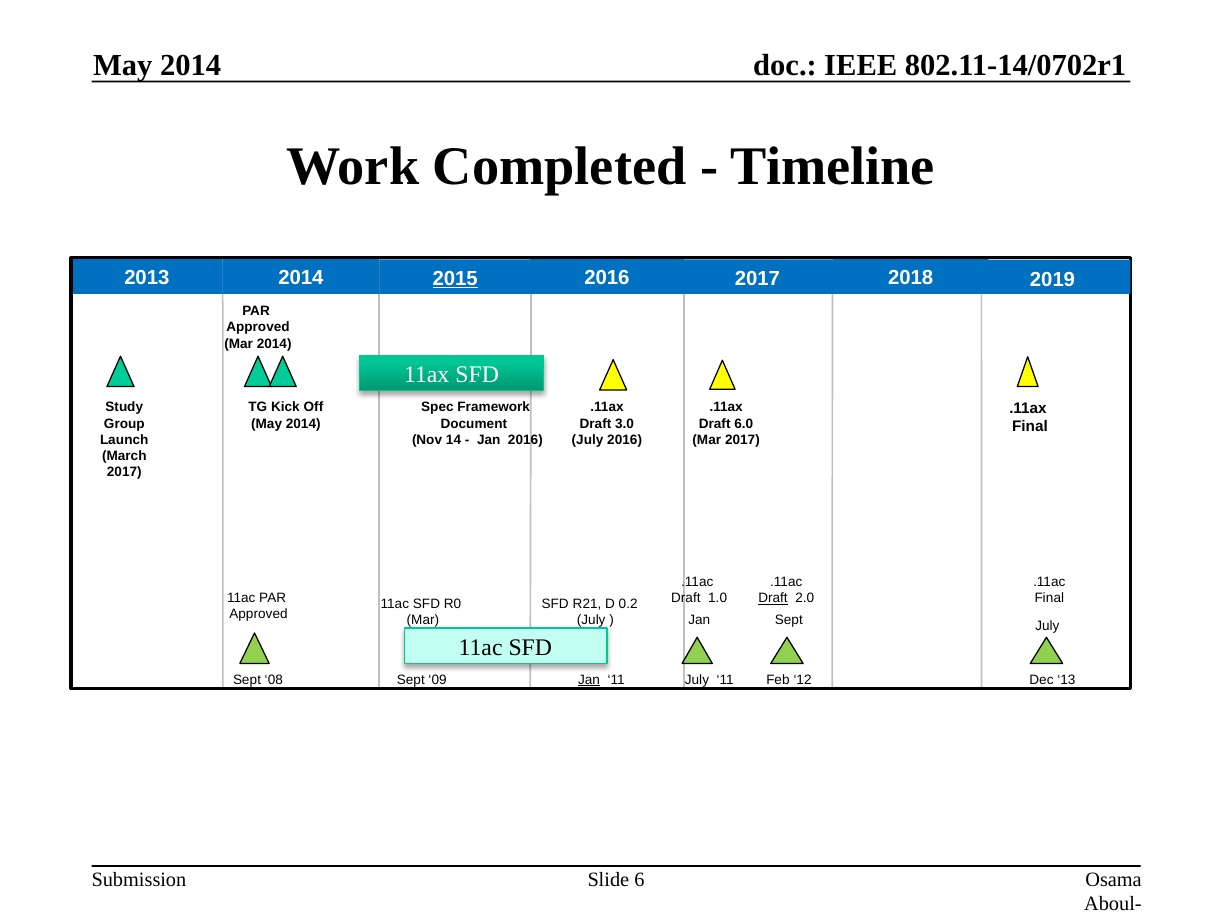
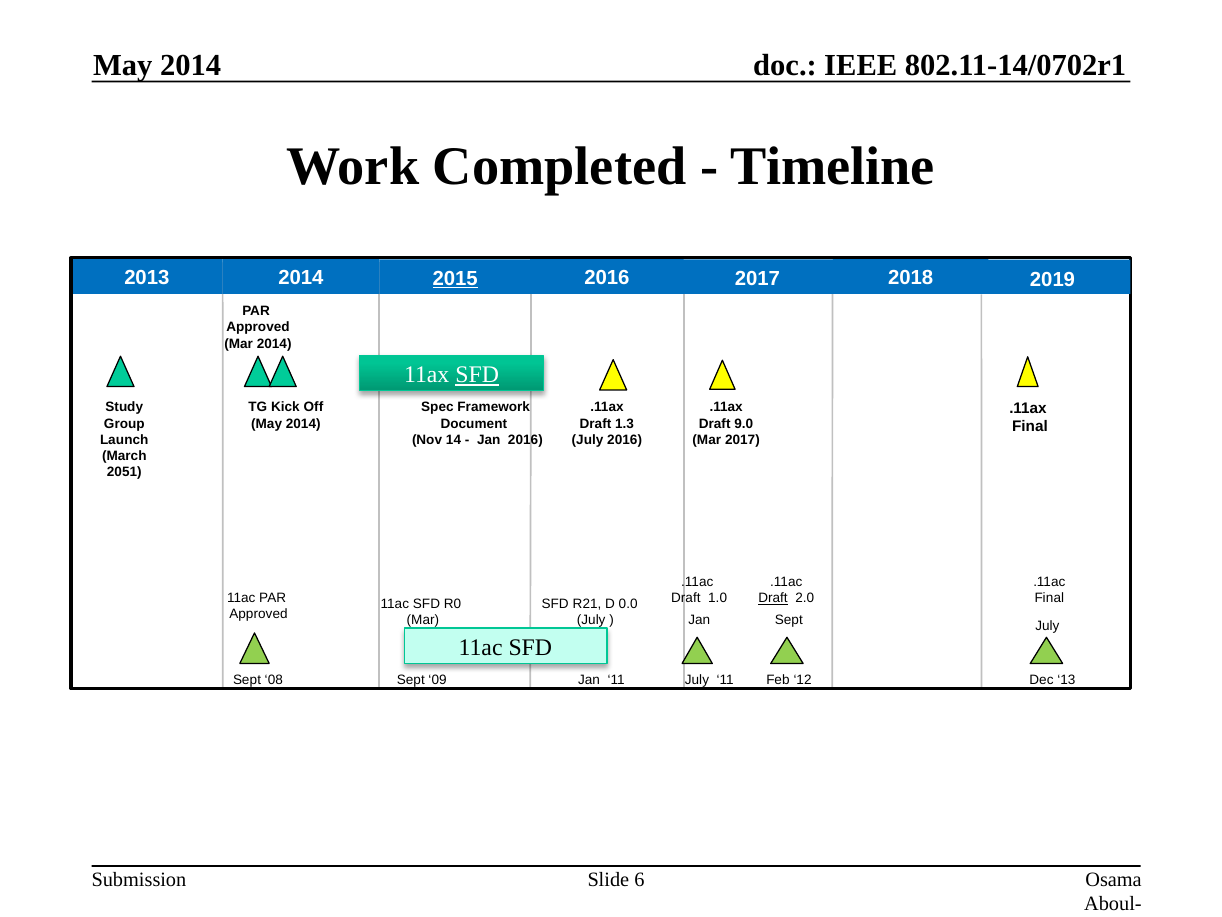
SFD underline: none -> present (477, 374)
3.0: 3.0 -> 1.3 (625, 423)
6.0: 6.0 -> 9.0 (744, 423)
2017: 2017 -> 2051 (124, 472)
0.2: 0.2 -> 0.0 (628, 603)
Jan underline: present -> none (589, 679)
